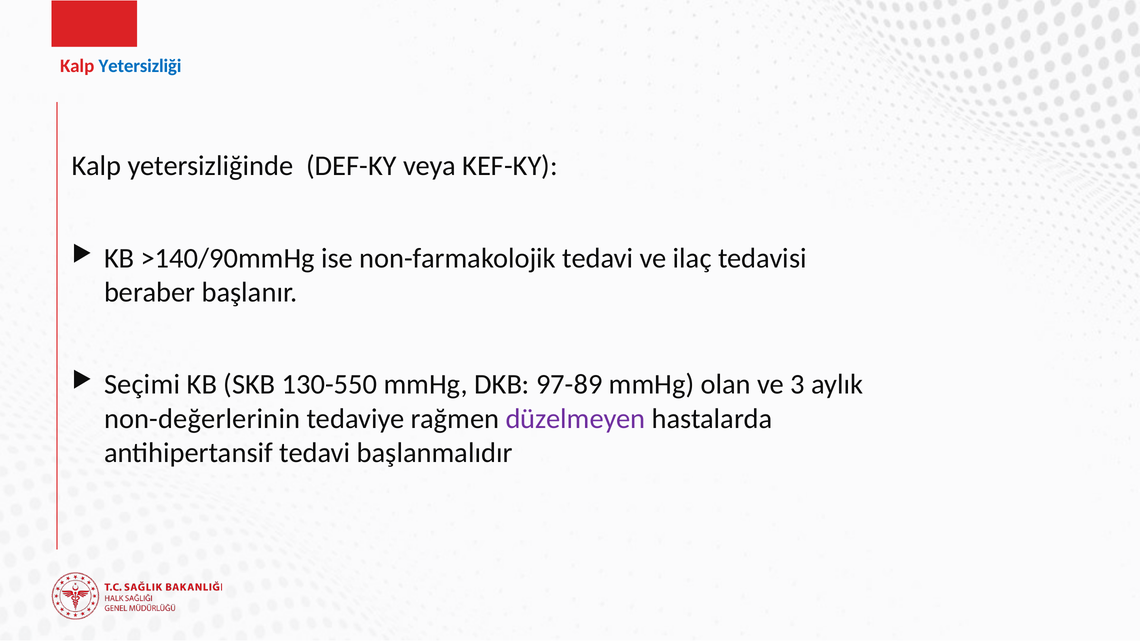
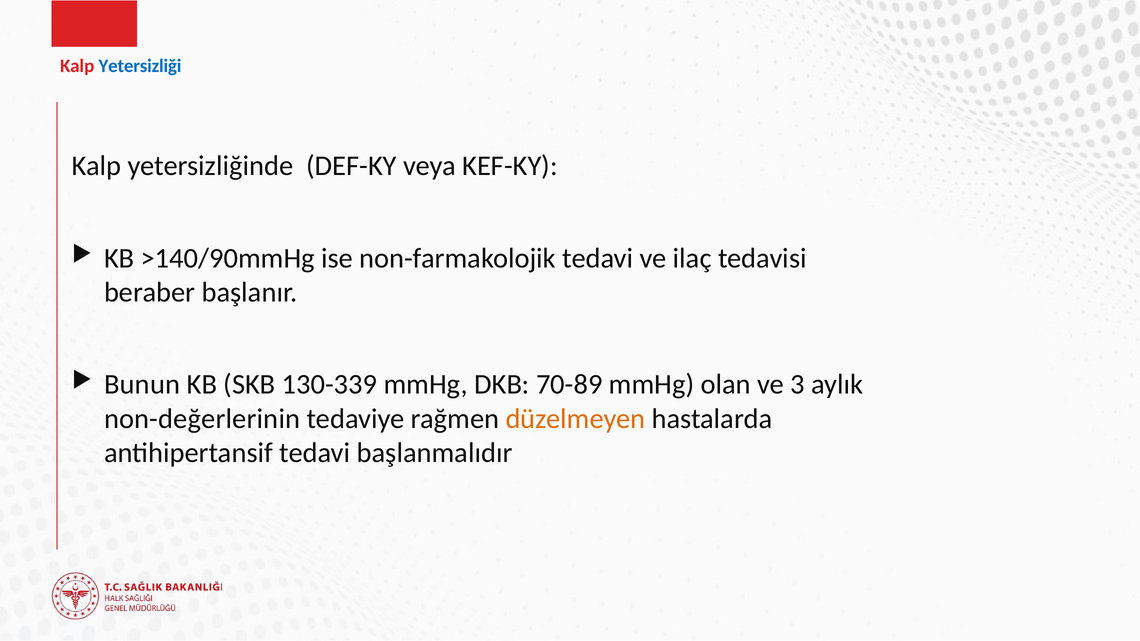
Seçimi: Seçimi -> Bunun (142, 385)
130-550: 130-550 -> 130-339 (329, 385)
97-89: 97-89 -> 70-89 (569, 385)
düzelmeyen colour: purple -> orange (575, 419)
